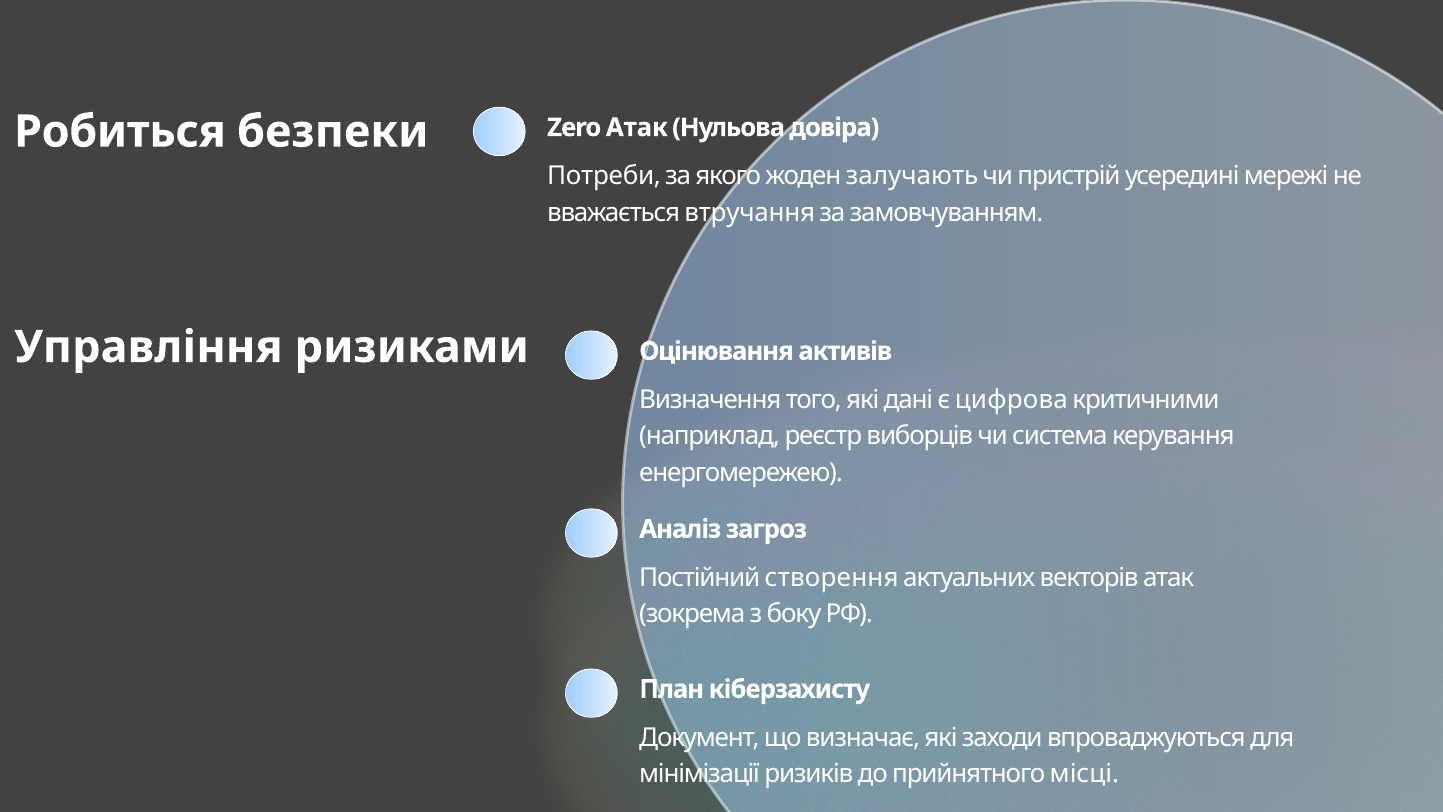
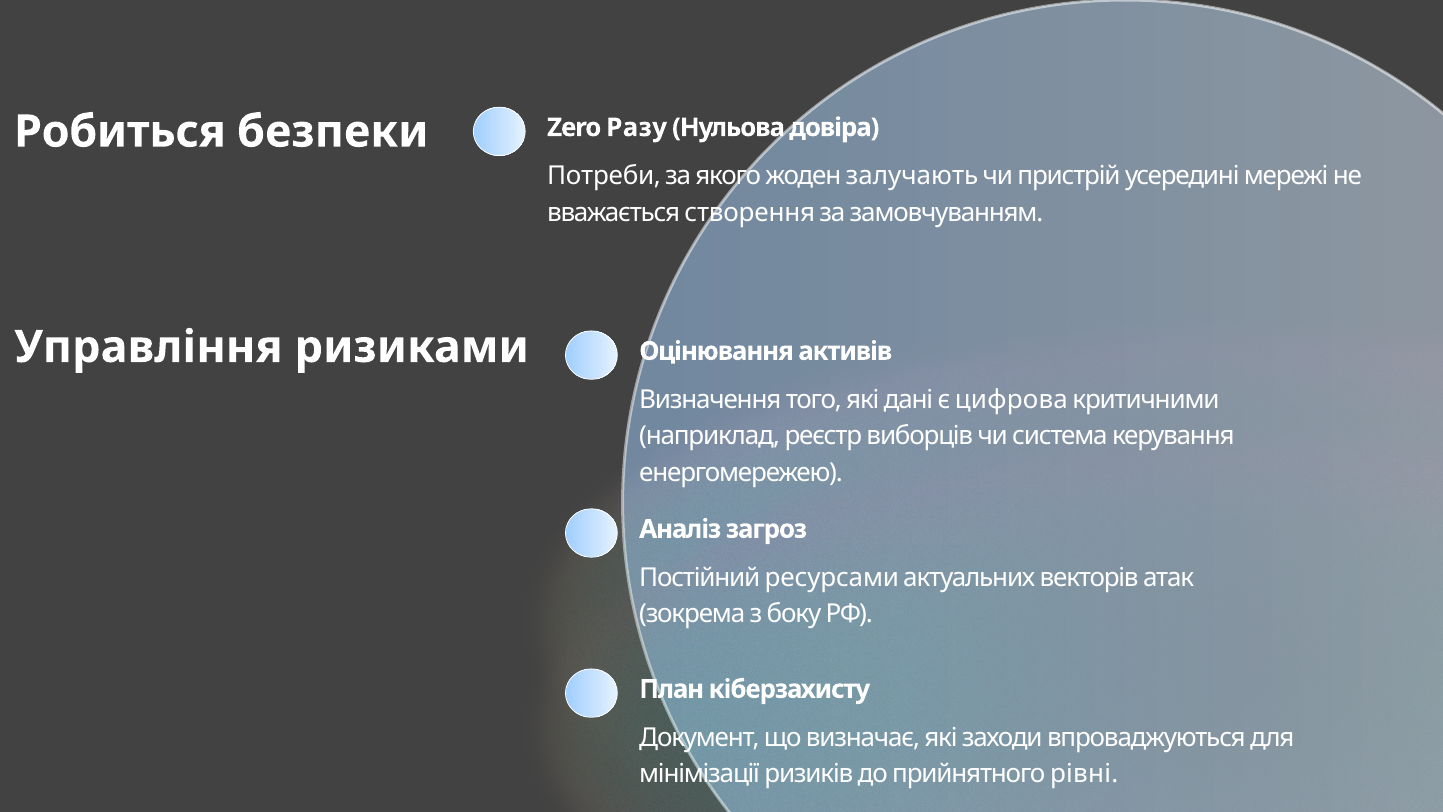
Zero Атак: Атак -> Разу (637, 127)
втручання: втручання -> створення (750, 212)
створення: створення -> ресурсами (832, 577)
місці: місці -> рівні (1084, 774)
